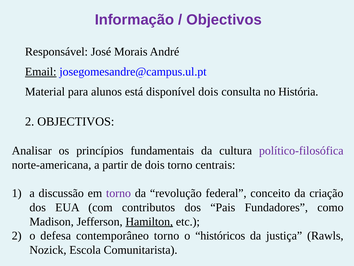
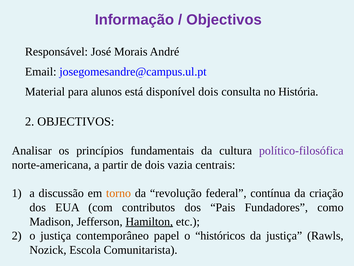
Email underline: present -> none (41, 72)
dois torno: torno -> vazia (180, 165)
torno colour: purple -> orange (119, 193)
conceito: conceito -> contínua (270, 193)
o defesa: defesa -> justiça (56, 235)
contemporâneo torno: torno -> papel (167, 235)
